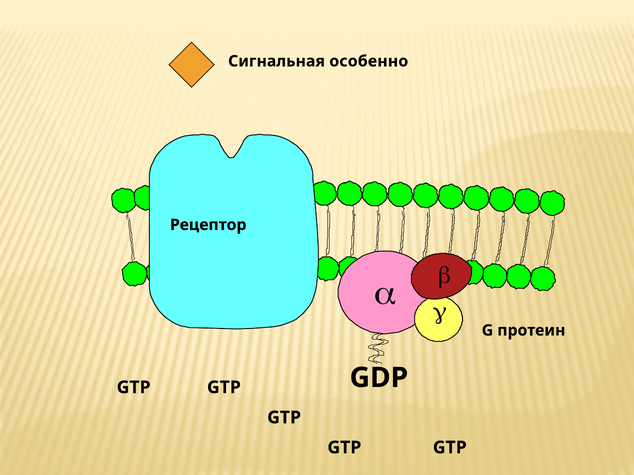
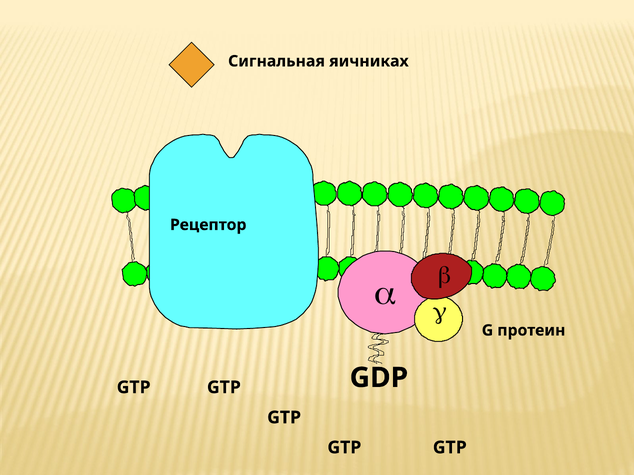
особенно: особенно -> яичниках (369, 61)
